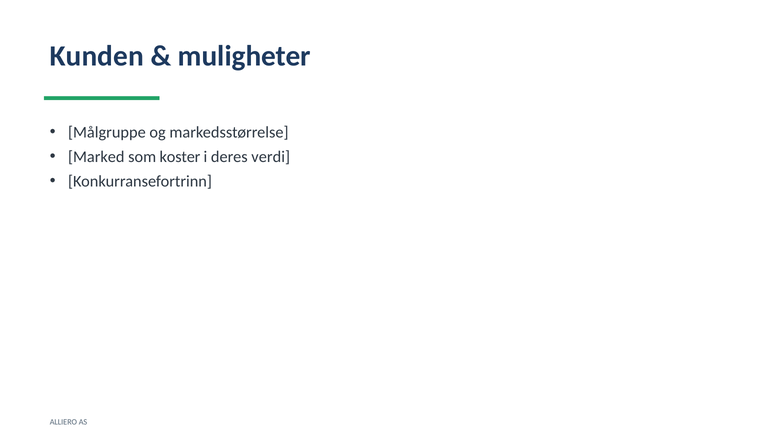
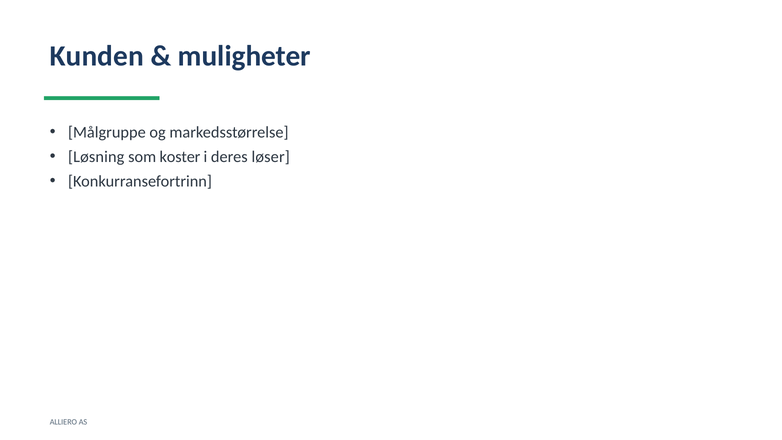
Marked: Marked -> Løsning (96, 157)
verdi: verdi -> løser (271, 157)
